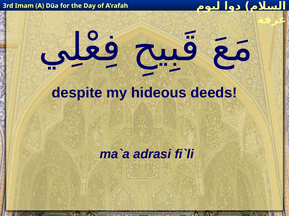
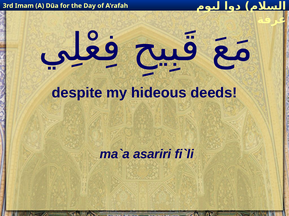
adrasi: adrasi -> asariri (152, 155)
